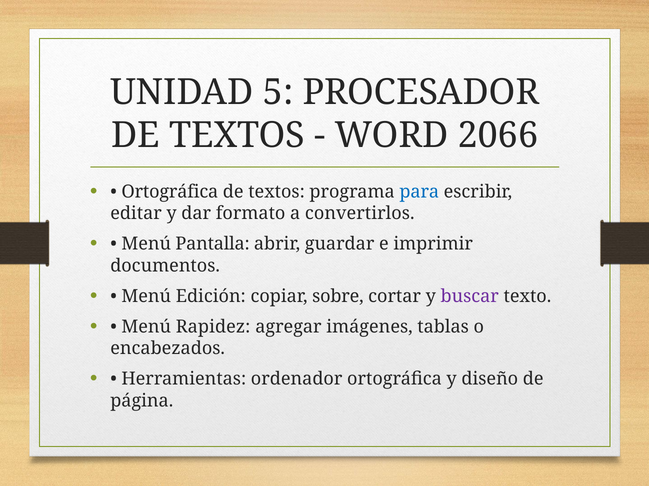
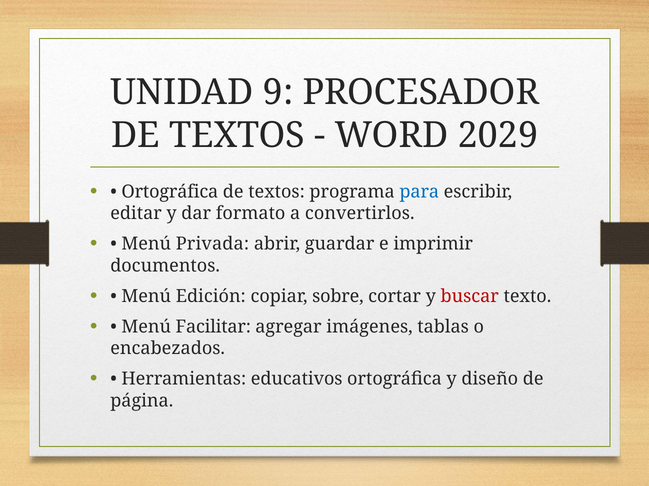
5: 5 -> 9 (278, 92)
2066: 2066 -> 2029 (498, 136)
Pantalla: Pantalla -> Privada (212, 244)
buscar colour: purple -> red (470, 297)
Rapidez: Rapidez -> Facilitar (213, 327)
ordenador: ordenador -> educativos (297, 380)
